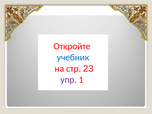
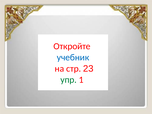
упр colour: purple -> green (69, 80)
